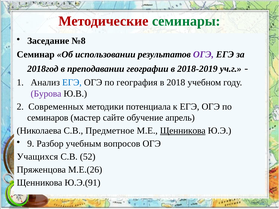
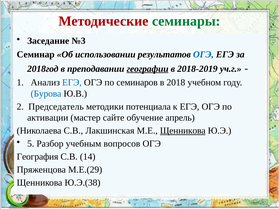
№8: №8 -> №3 (79, 41)
ОГЭ colour: purple -> blue (203, 55)
географии underline: none -> present (148, 69)
география: география -> семинаров (137, 82)
Бурова colour: purple -> blue (46, 94)
Современных: Современных -> Председатель (56, 107)
семинаров: семинаров -> активации (48, 118)
Предметное: Предметное -> Лакшинская (110, 131)
9: 9 -> 5 (31, 144)
Учащихся: Учащихся -> География (38, 157)
52: 52 -> 14 (88, 157)
М.Е.(26: М.Е.(26 -> М.Е.(29 (85, 170)
Ю.Э.(91: Ю.Э.(91 -> Ю.Э.(38 (83, 183)
